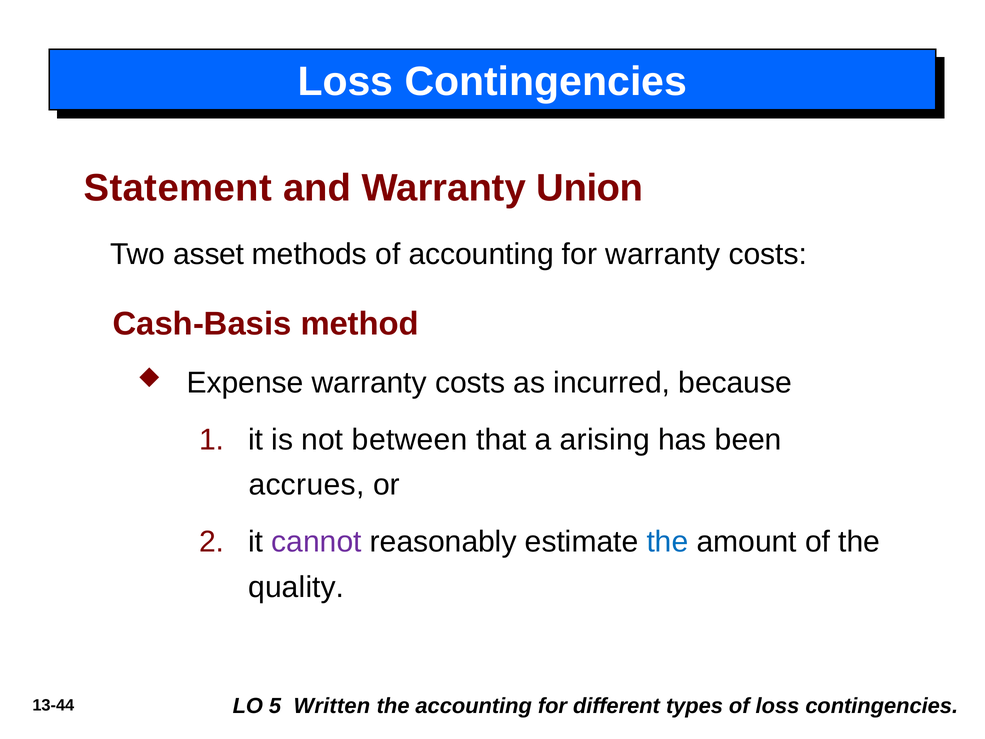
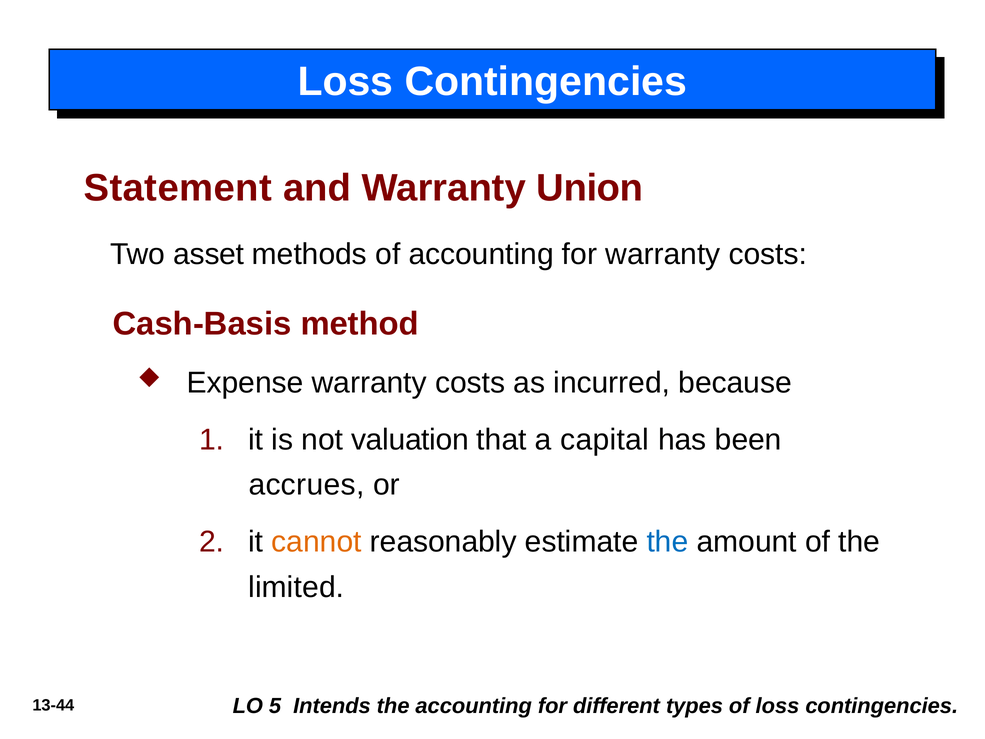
between: between -> valuation (410, 440)
arising: arising -> capital (605, 440)
cannot colour: purple -> orange (317, 542)
quality: quality -> limited (296, 587)
Written: Written -> Intends (332, 706)
